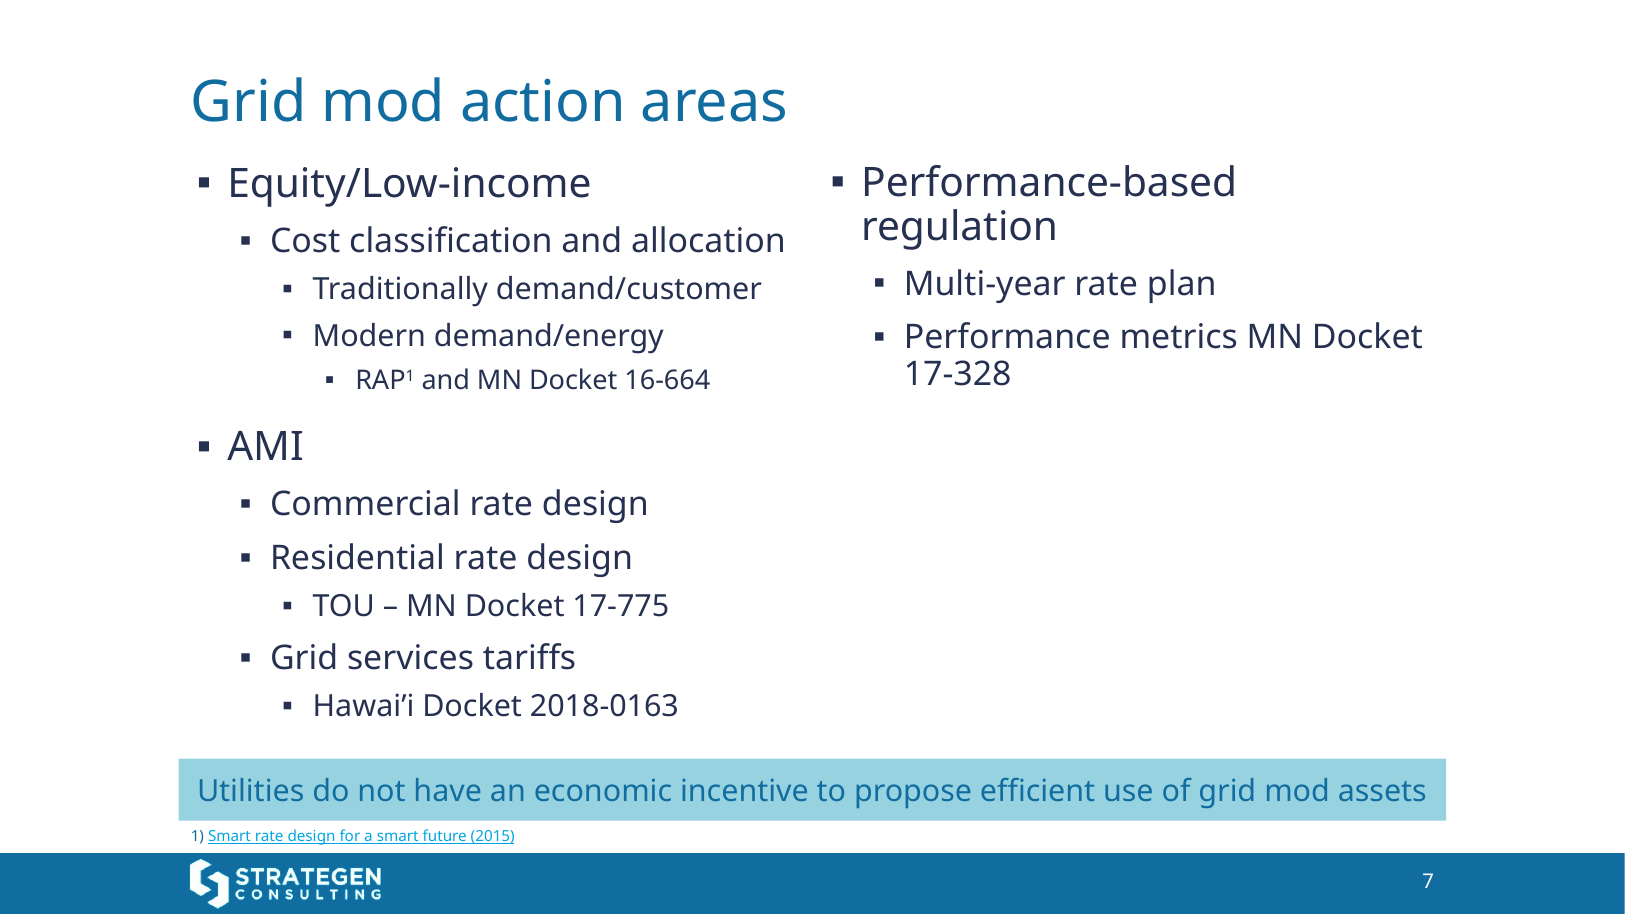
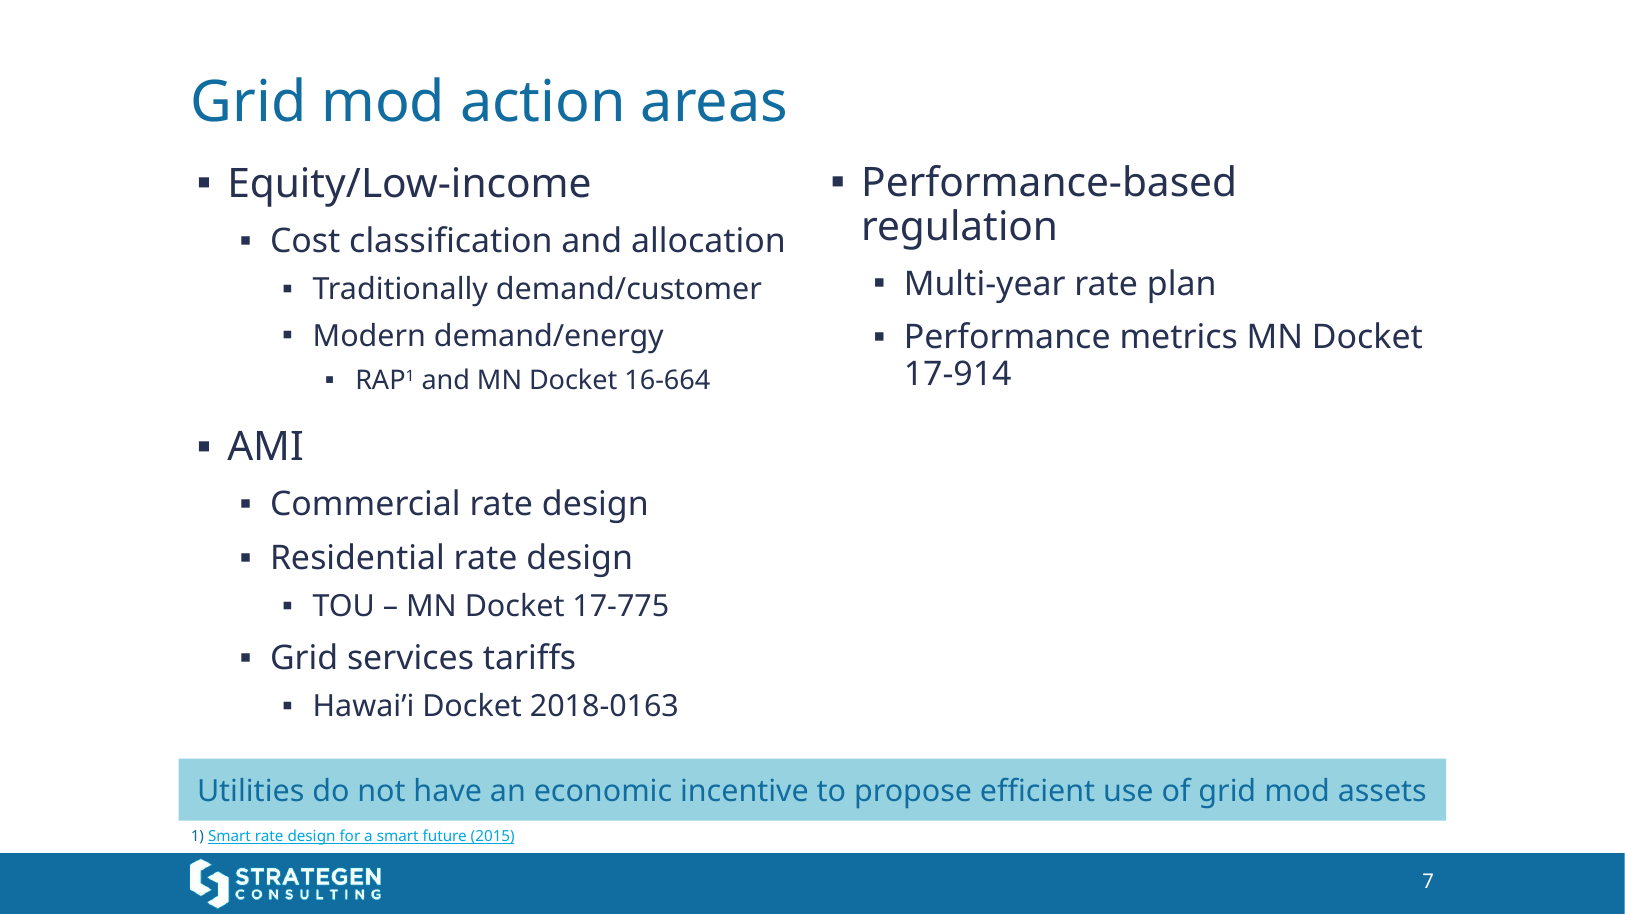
17-328: 17-328 -> 17-914 (958, 374)
